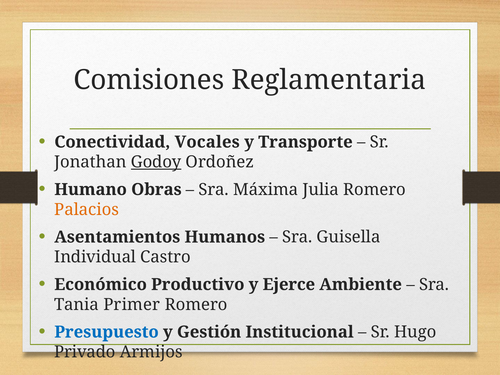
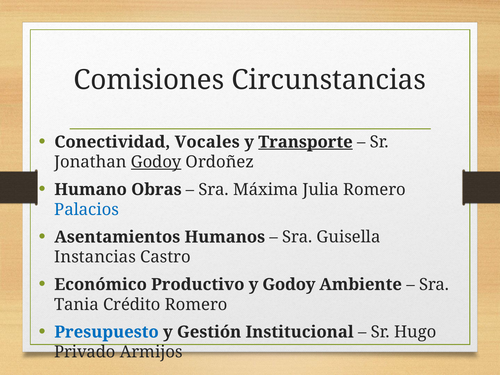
Reglamentaria: Reglamentaria -> Circunstancias (329, 80)
Transporte underline: none -> present (305, 142)
Palacios colour: orange -> blue (87, 210)
Individual: Individual -> Instancias (95, 257)
y Ejerce: Ejerce -> Godoy (289, 285)
Primer: Primer -> Crédito (132, 305)
